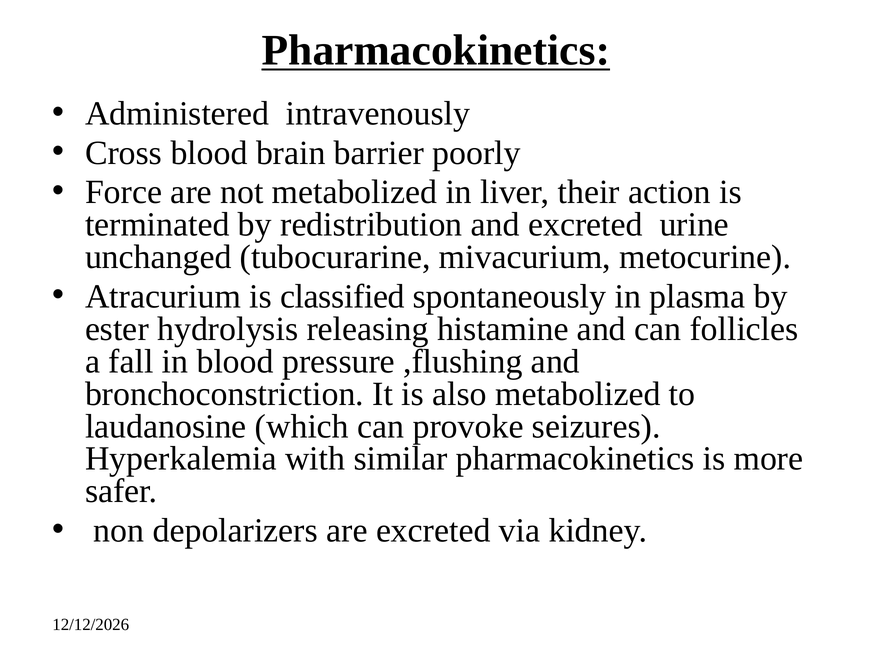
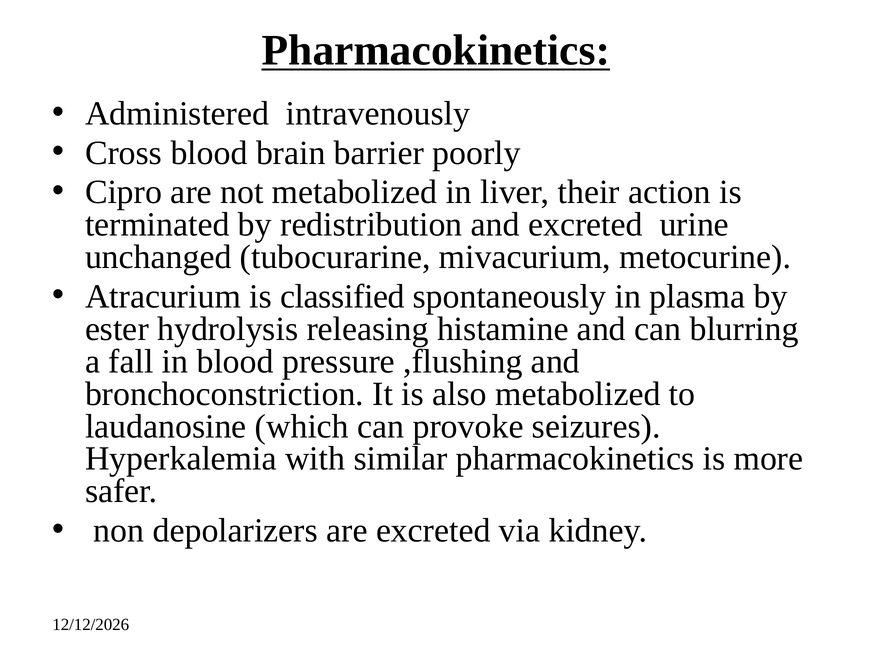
Force: Force -> Cipro (124, 192)
follicles: follicles -> blurring (744, 329)
